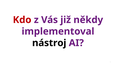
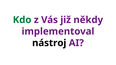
Kdo colour: red -> green (22, 20)
